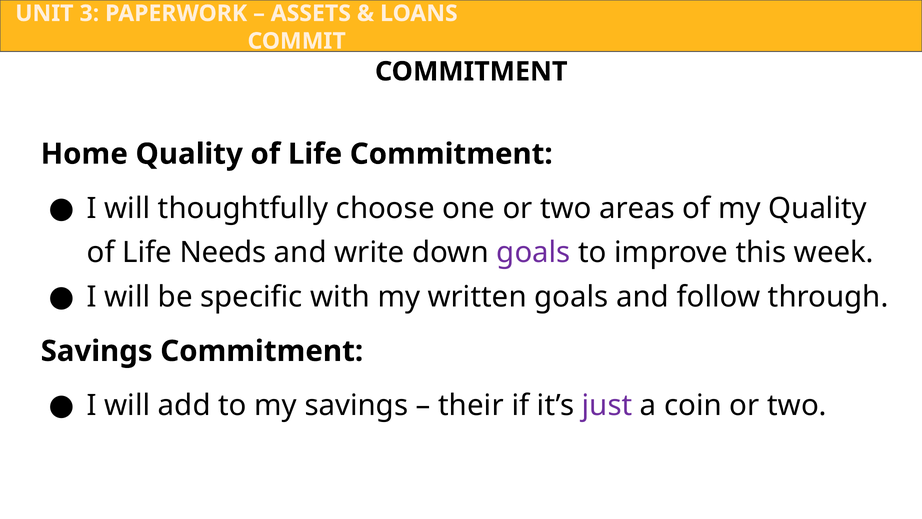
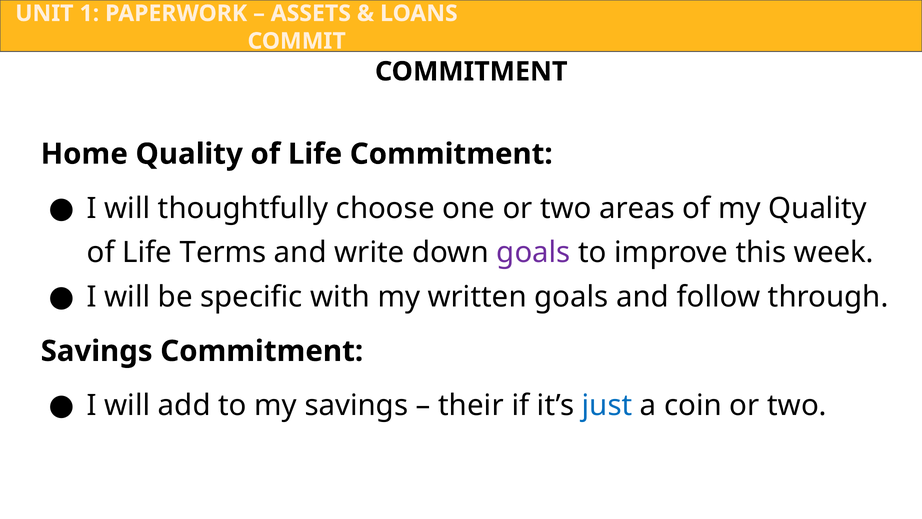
3: 3 -> 1 (89, 13)
Needs: Needs -> Terms (223, 252)
just colour: purple -> blue (607, 405)
